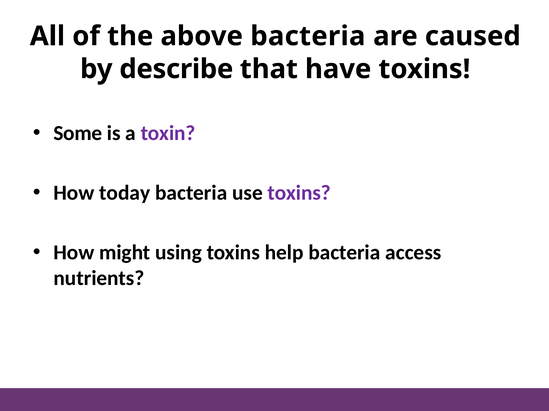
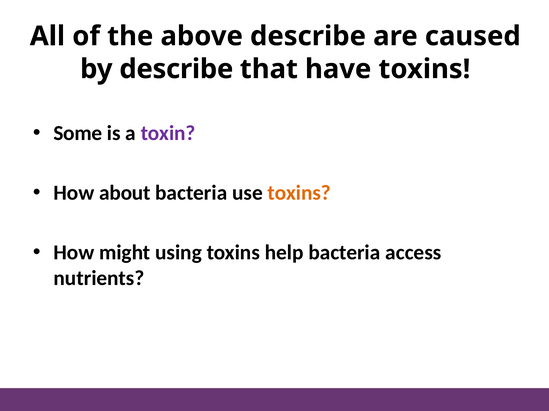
above bacteria: bacteria -> describe (308, 36)
today: today -> about (125, 193)
toxins colour: purple -> orange (299, 193)
